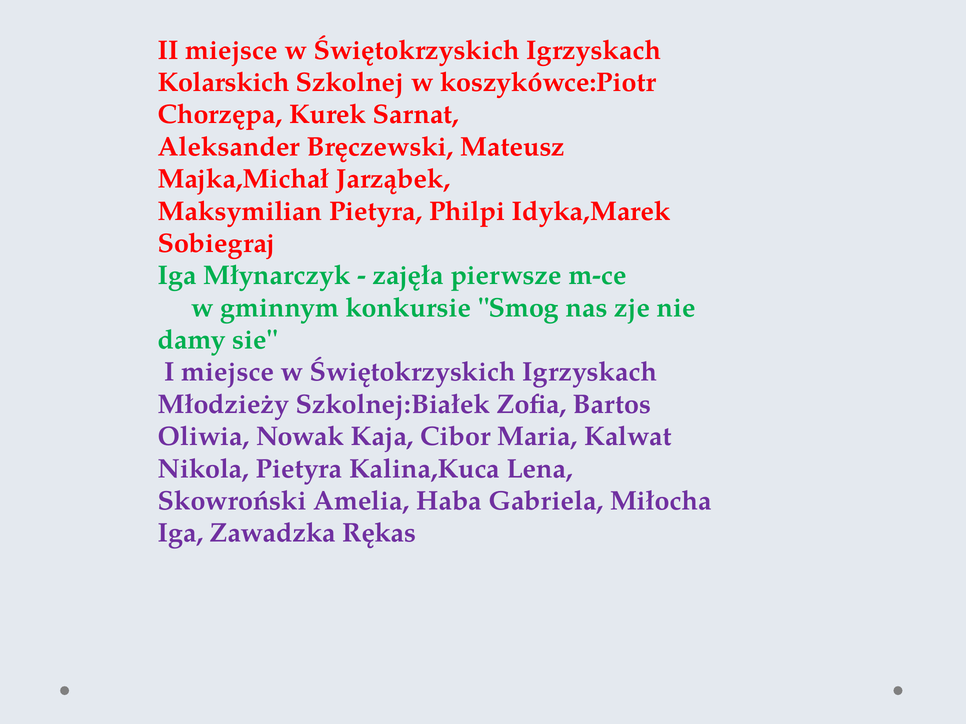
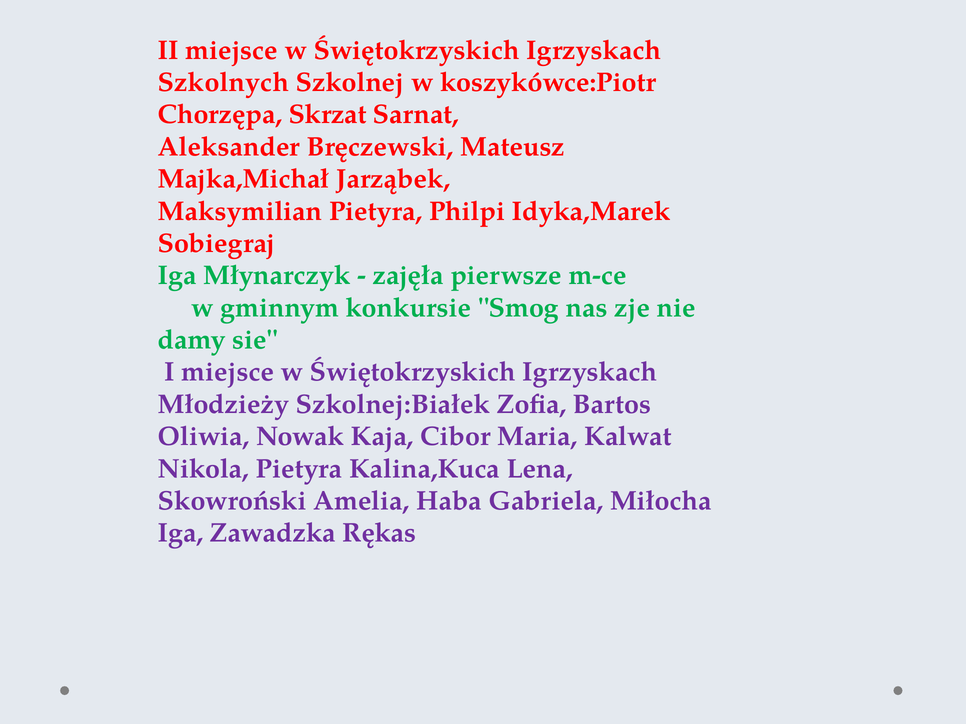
Kolarskich: Kolarskich -> Szkolnych (223, 82)
Kurek: Kurek -> Skrzat (328, 115)
